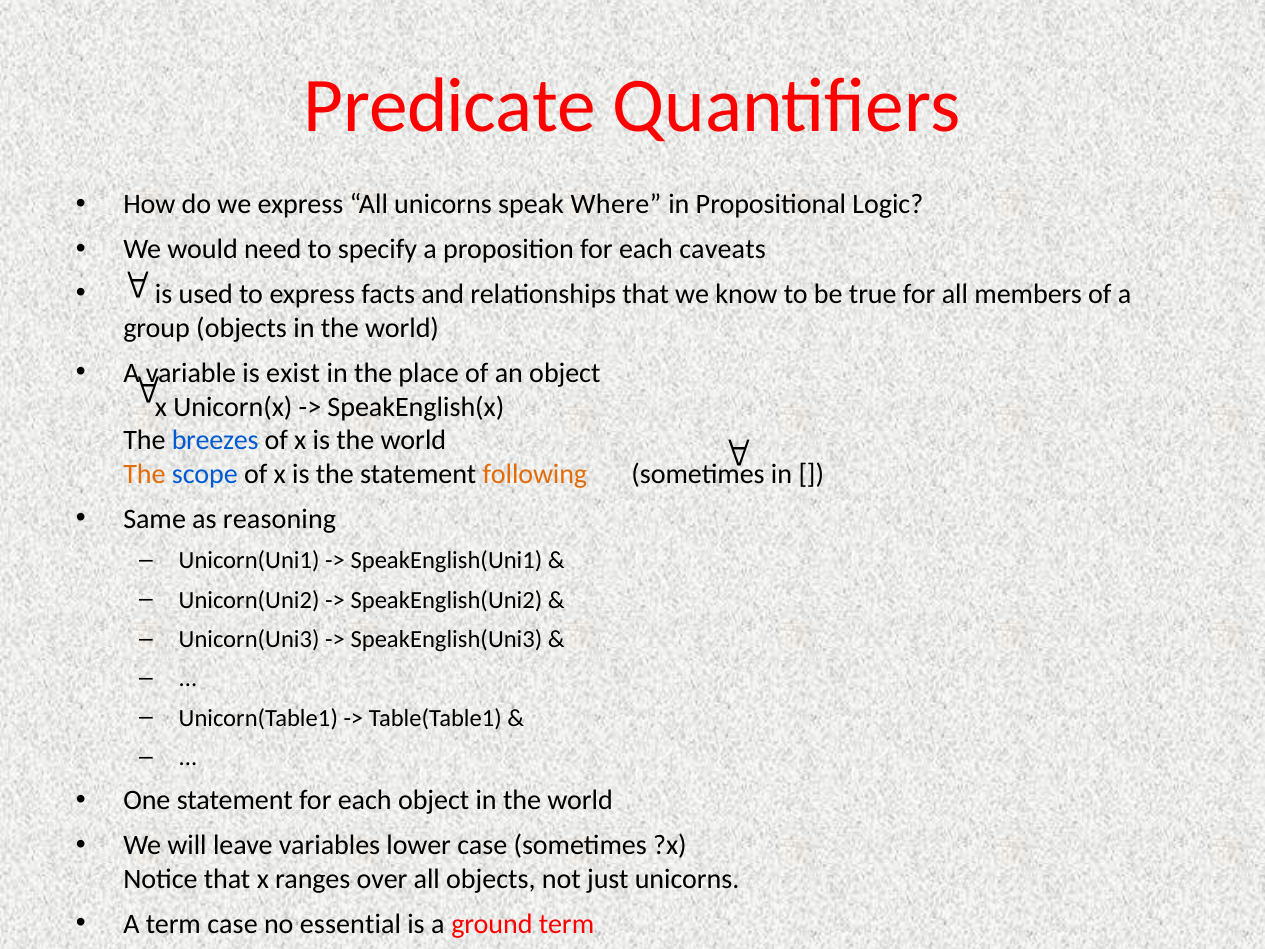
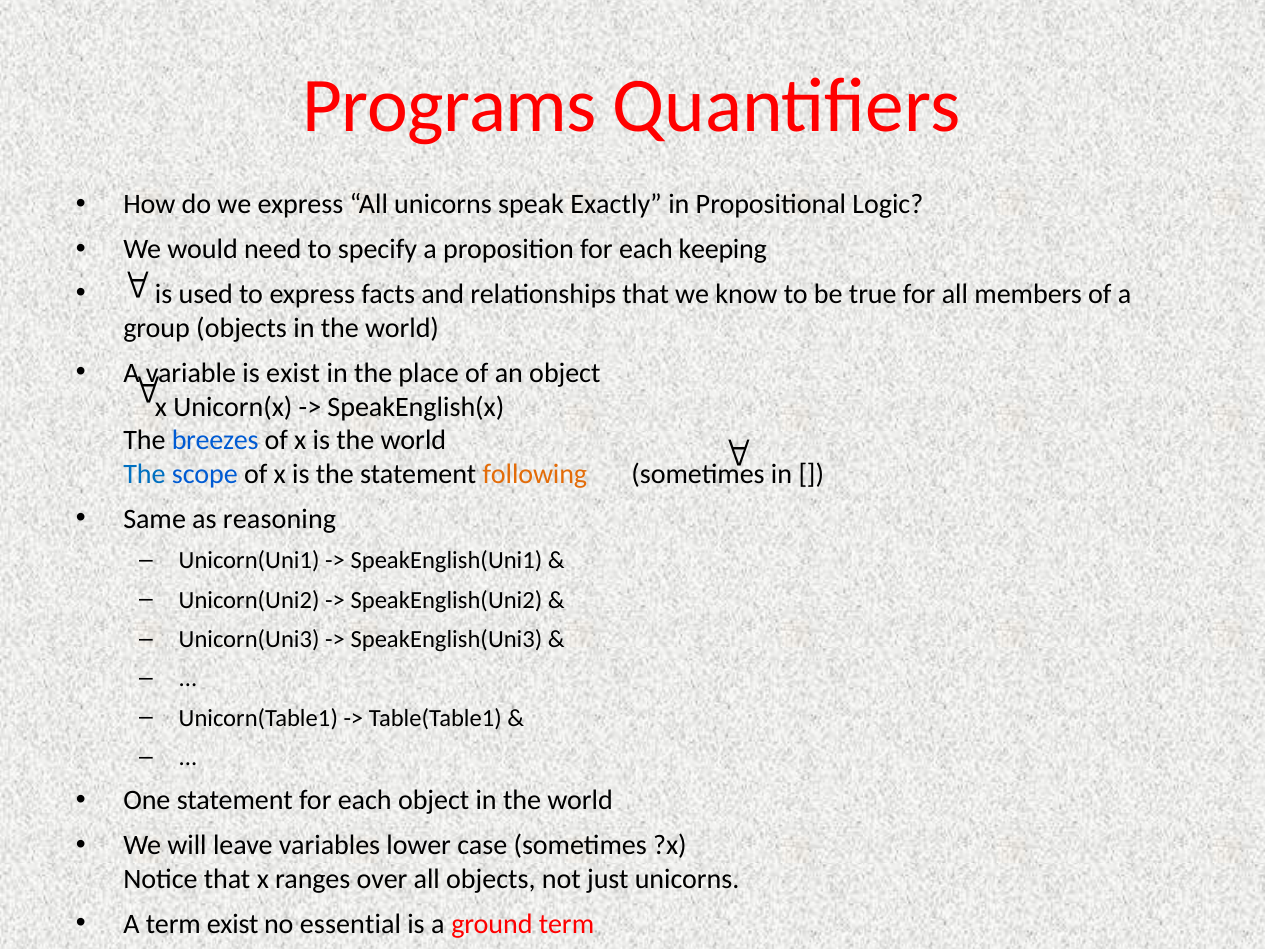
Predicate: Predicate -> Programs (450, 106)
Where: Where -> Exactly (616, 204)
caveats: caveats -> keeping (723, 249)
The colour: orange -> blue (144, 474)
term case: case -> exist (233, 924)
